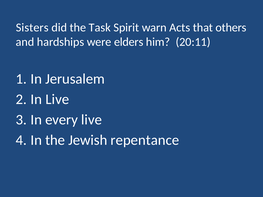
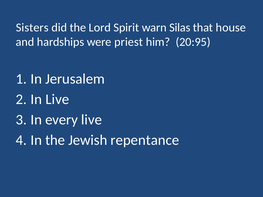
Task: Task -> Lord (100, 28)
Acts: Acts -> Silas (180, 28)
others: others -> house (231, 28)
elders: elders -> priest (129, 42)
20:11: 20:11 -> 20:95 (193, 42)
